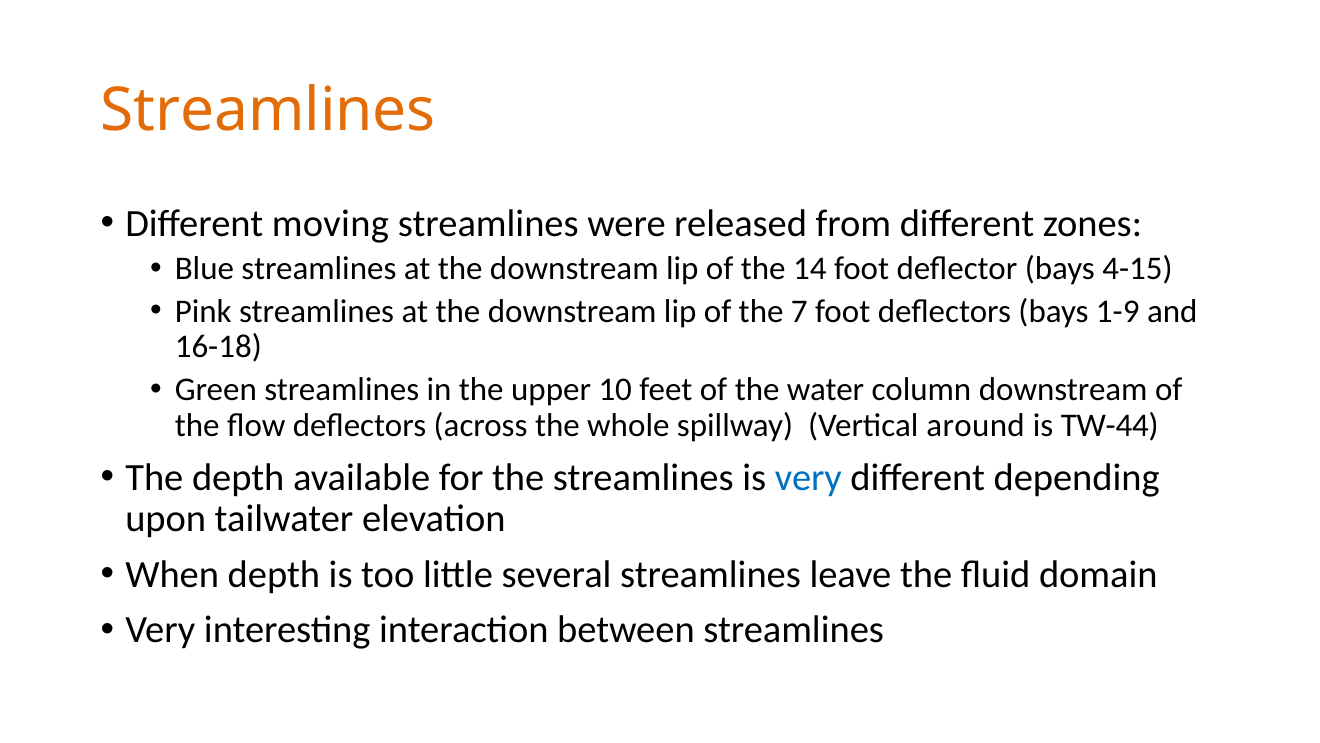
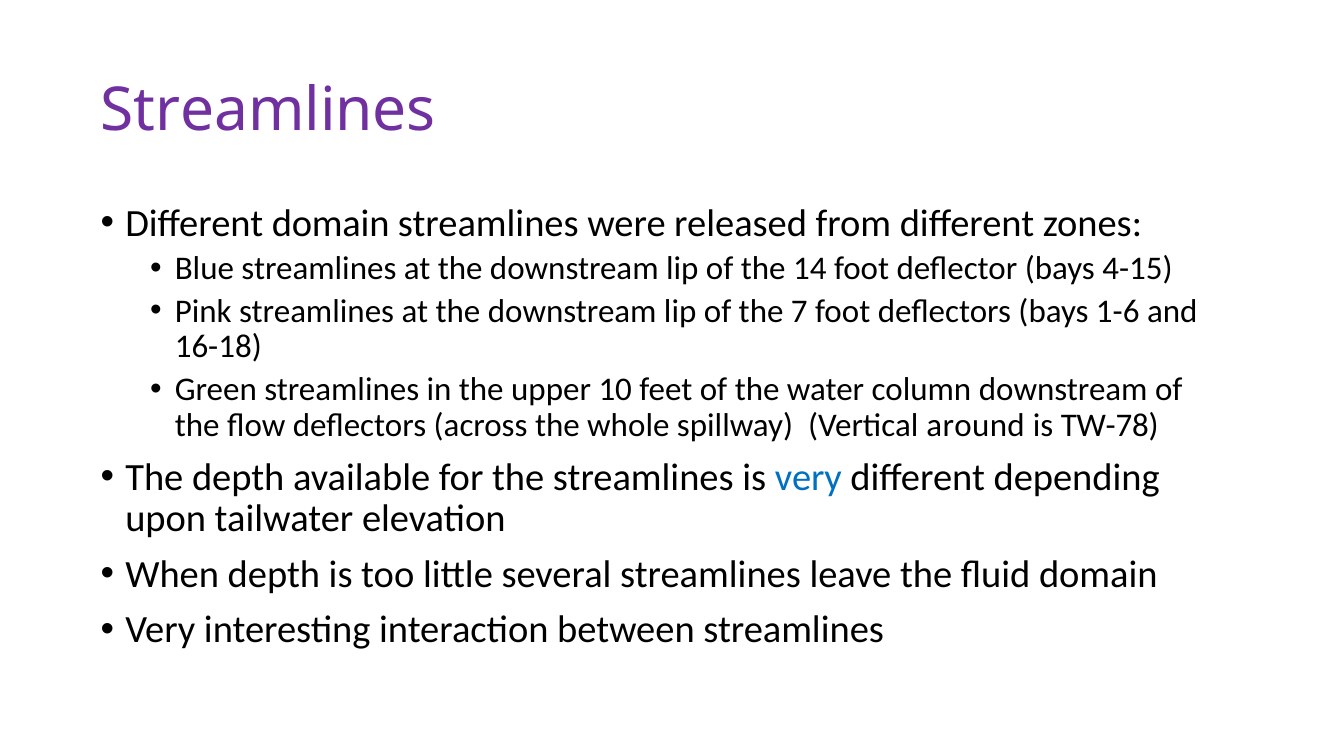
Streamlines colour: orange -> purple (268, 111)
Different moving: moving -> domain (331, 223)
1-9: 1-9 -> 1-6 (1118, 311)
TW-44: TW-44 -> TW-78 (1110, 425)
